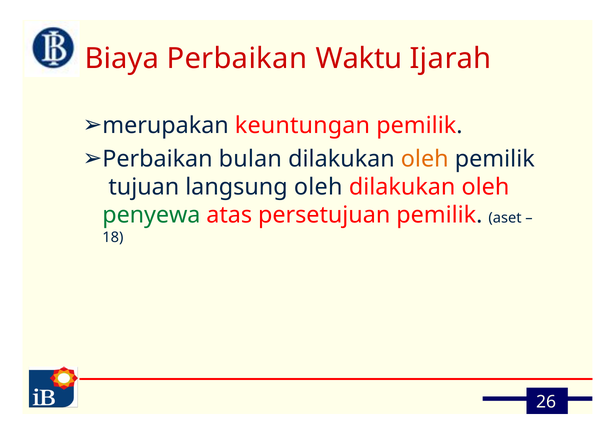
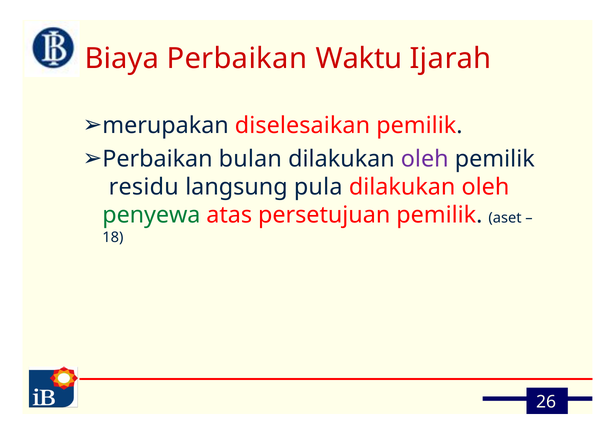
keuntungan: keuntungan -> diselesaikan (302, 126)
oleh colour: orange -> purple (425, 159)
tujuan: tujuan -> residu (144, 187)
langsung oleh: oleh -> pula (318, 187)
